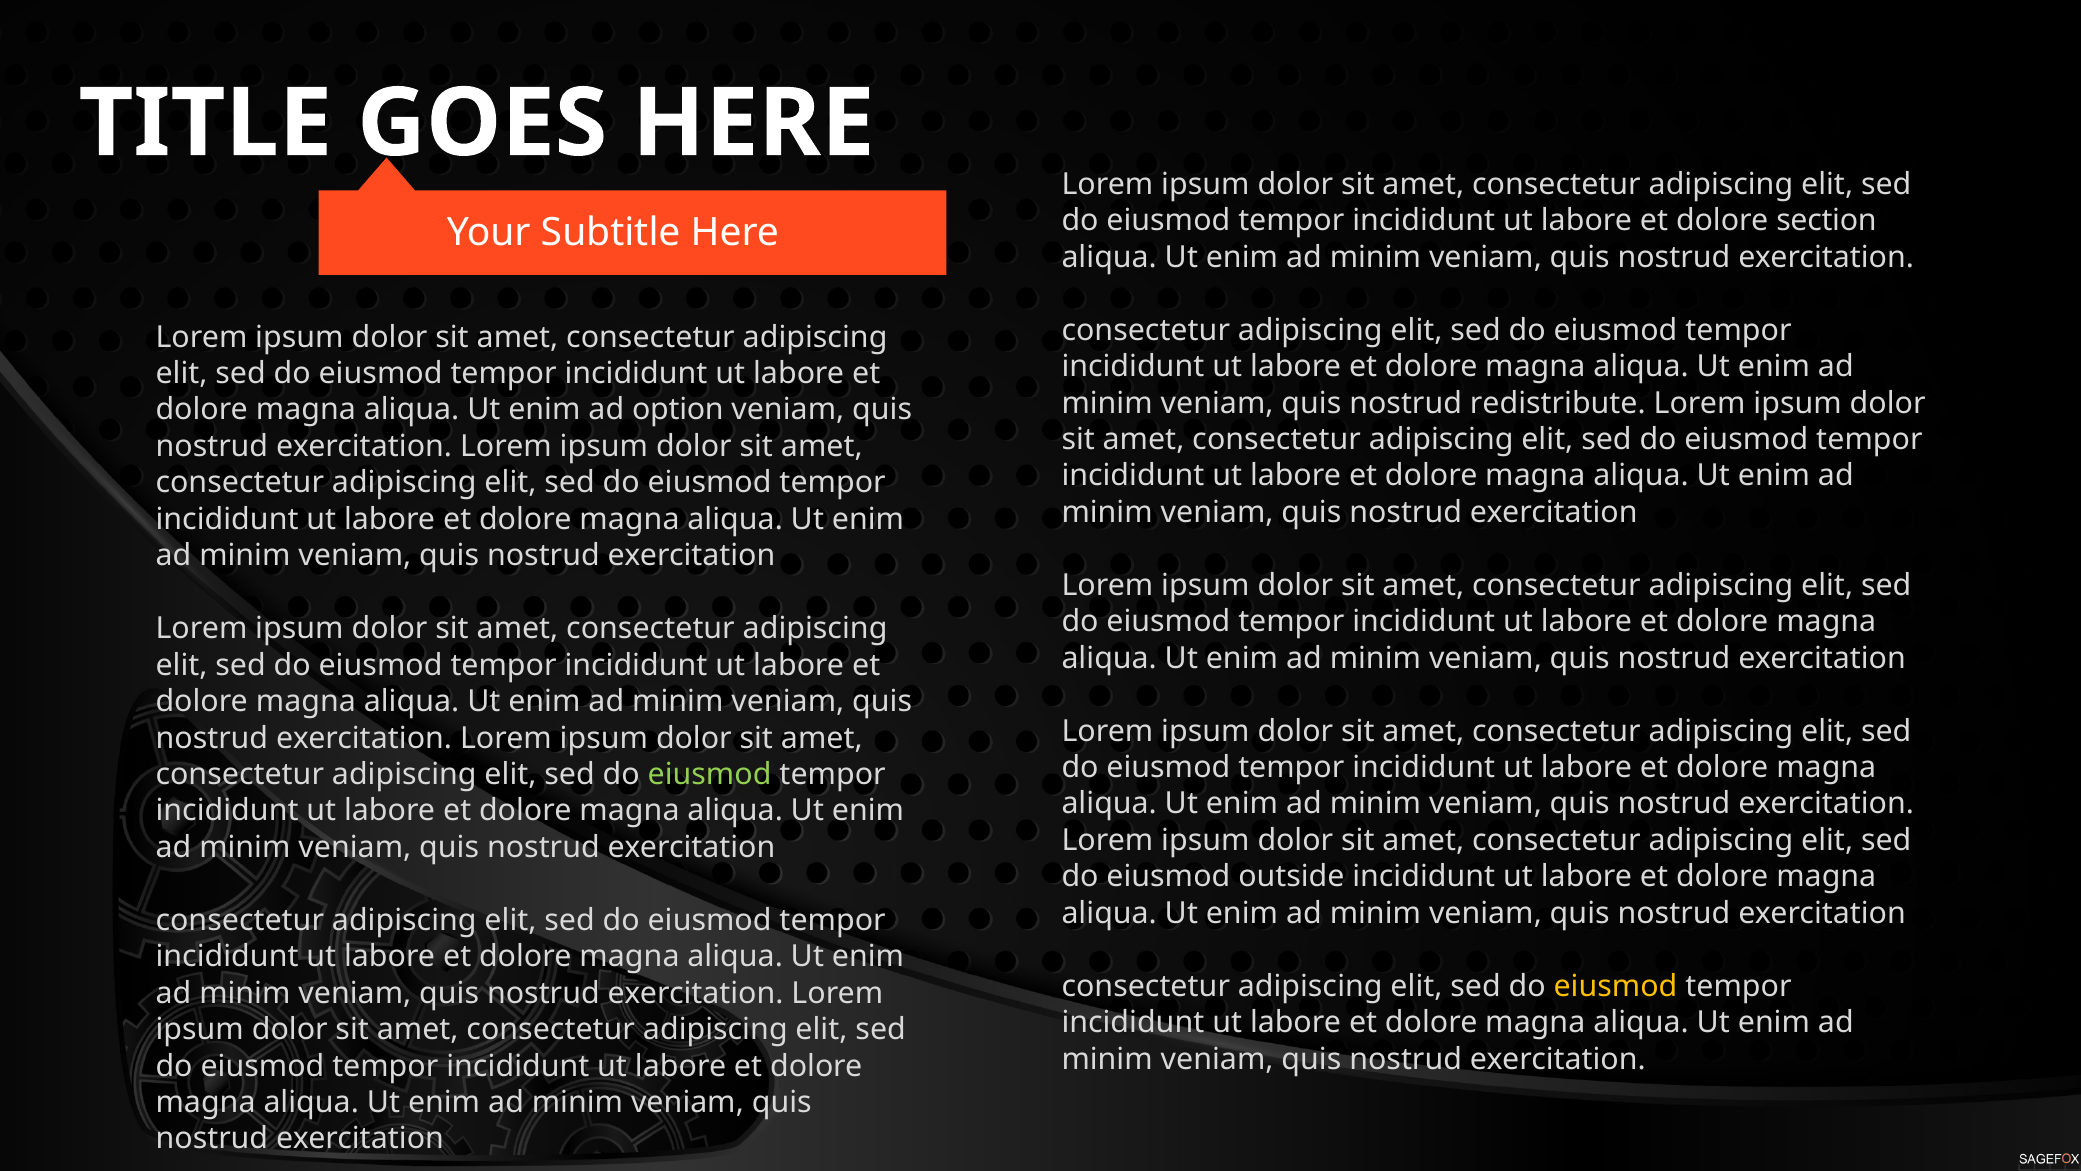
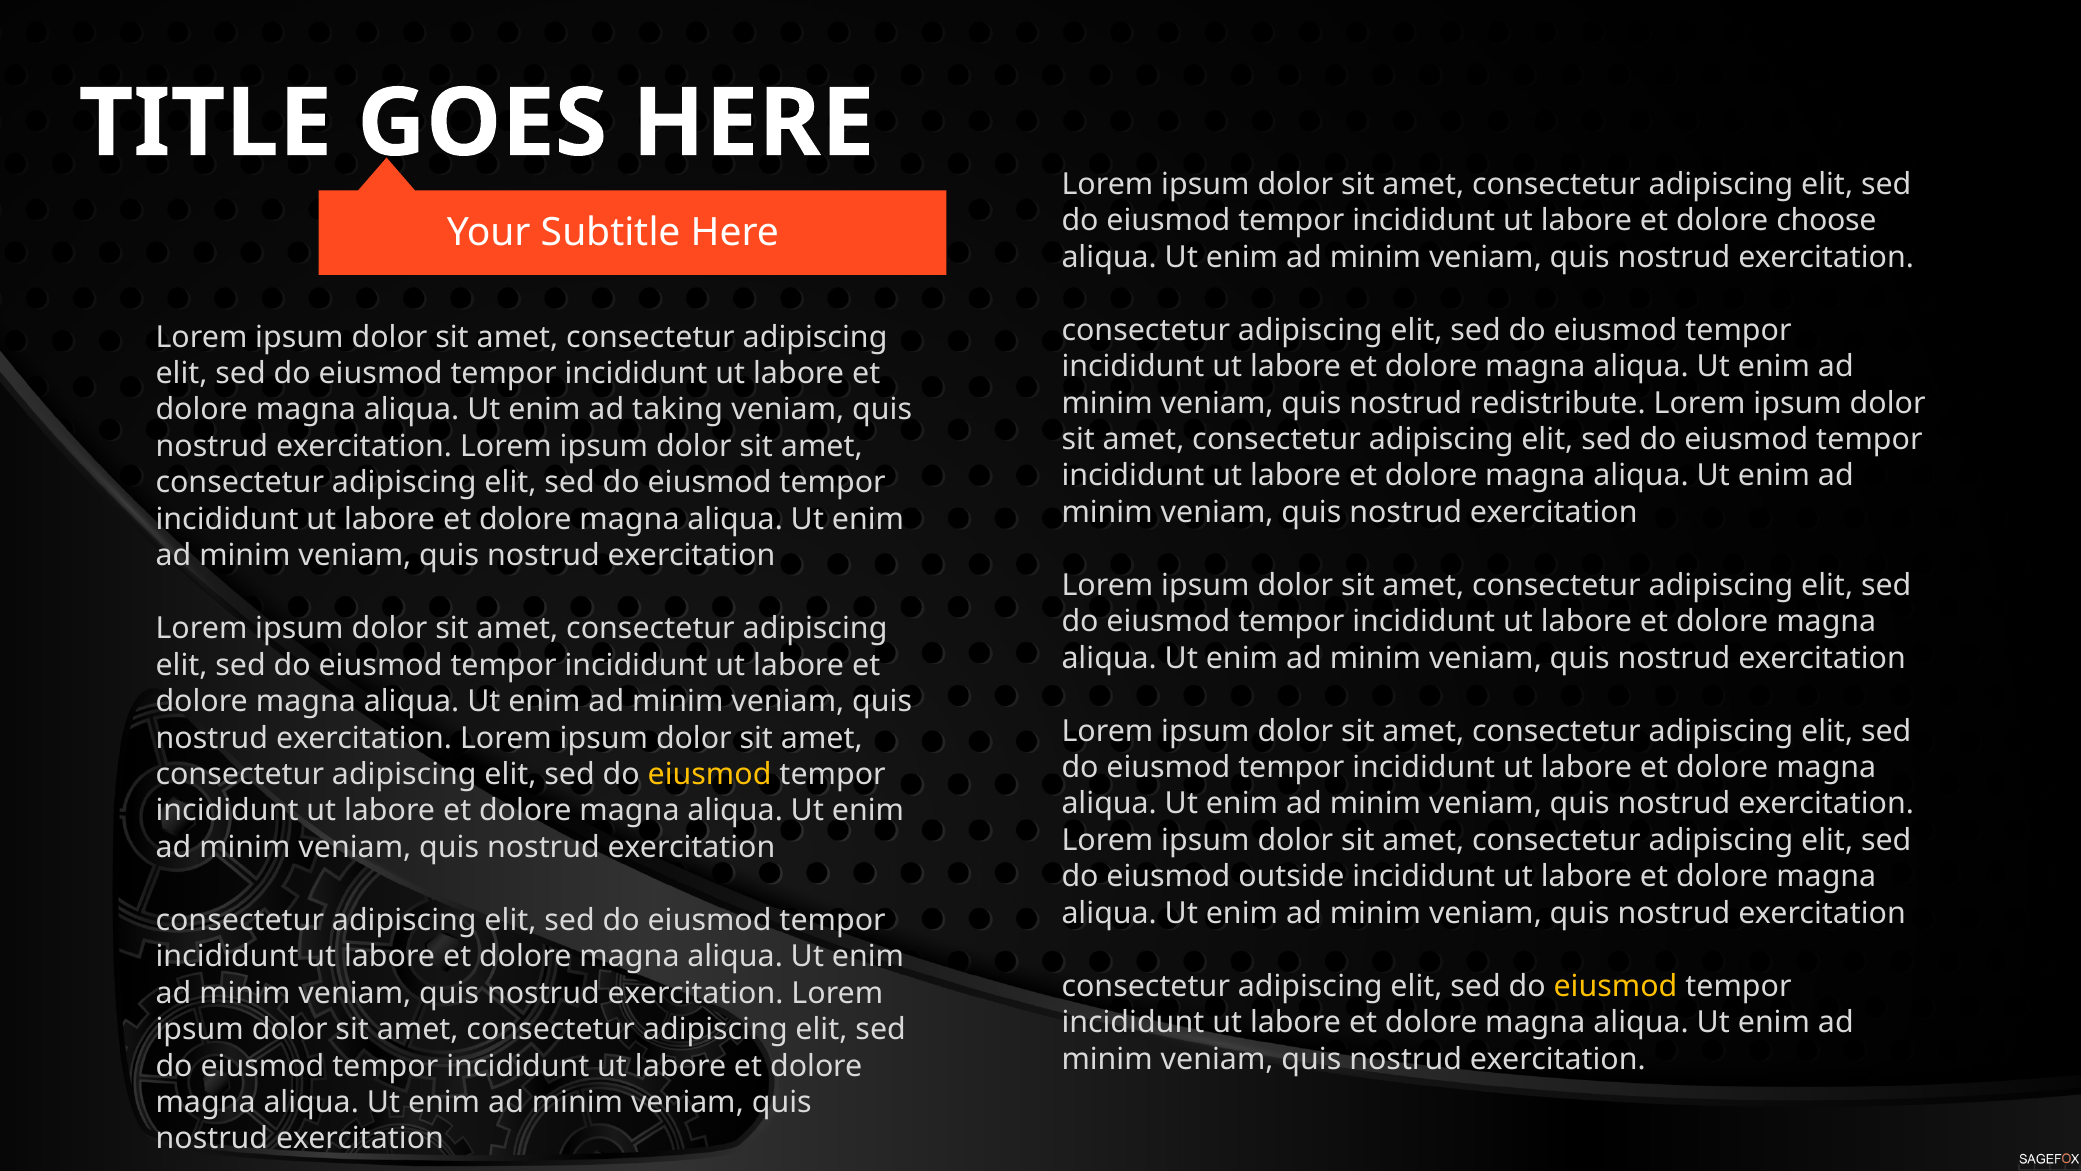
section: section -> choose (1826, 221)
option: option -> taking (678, 410)
eiusmod colour: light green -> yellow (710, 774)
